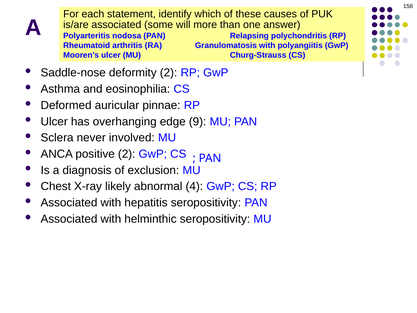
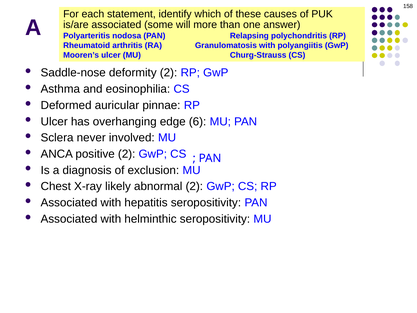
9: 9 -> 6 (198, 121)
abnormal 4: 4 -> 2 (194, 186)
